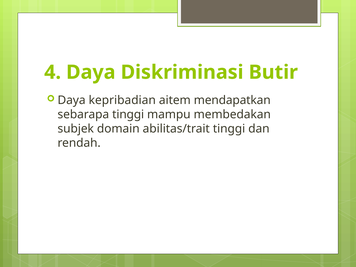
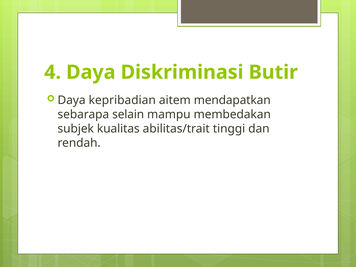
sebarapa tinggi: tinggi -> selain (128, 114)
domain: domain -> kualitas (118, 129)
